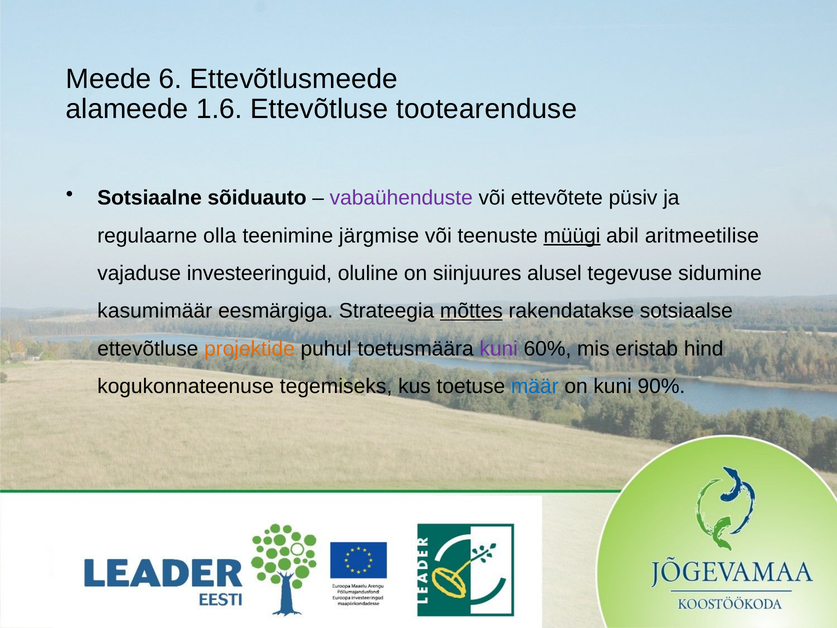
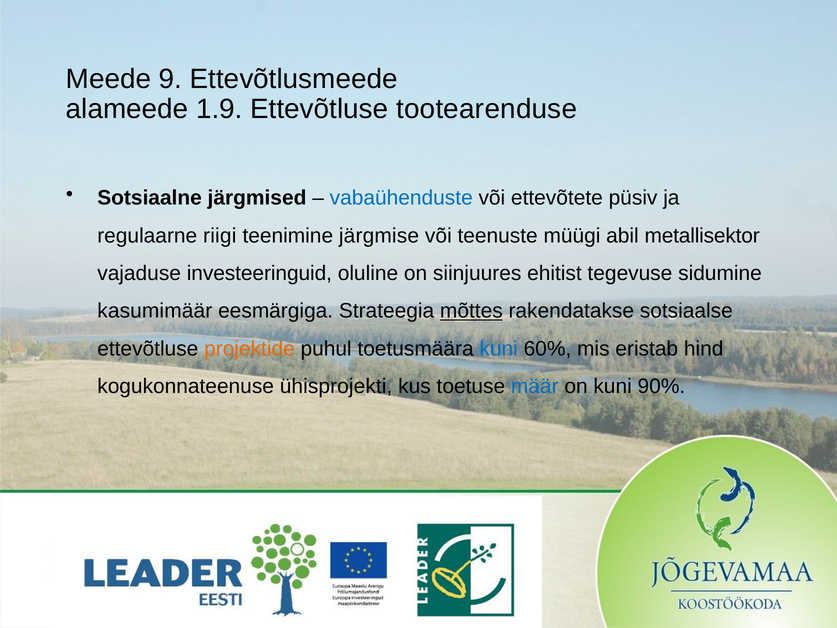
6: 6 -> 9 (171, 79)
1.6: 1.6 -> 1.9 (219, 109)
sõiduauto: sõiduauto -> järgmised (257, 198)
vabaühenduste colour: purple -> blue (401, 198)
olla: olla -> riigi (220, 236)
müügi underline: present -> none (572, 236)
aritmeetilise: aritmeetilise -> metallisektor (702, 236)
alusel: alusel -> ehitist (554, 273)
kuni colour: purple -> blue (499, 349)
tegemiseks: tegemiseks -> ühisprojekti (336, 386)
